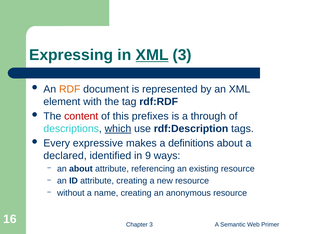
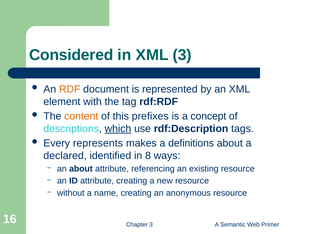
Expressing: Expressing -> Considered (71, 55)
XML underline: present -> none (152, 55)
content colour: red -> orange (81, 116)
through: through -> concept (208, 116)
expressive: expressive -> represents (98, 143)
9: 9 -> 8 (148, 156)
